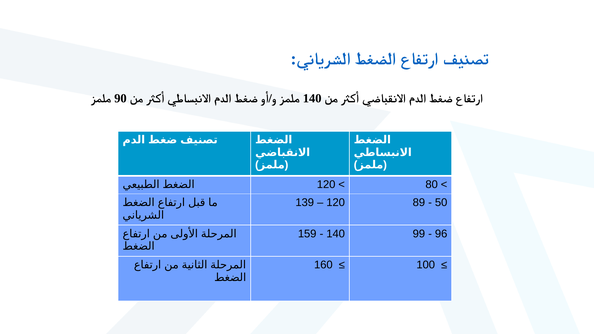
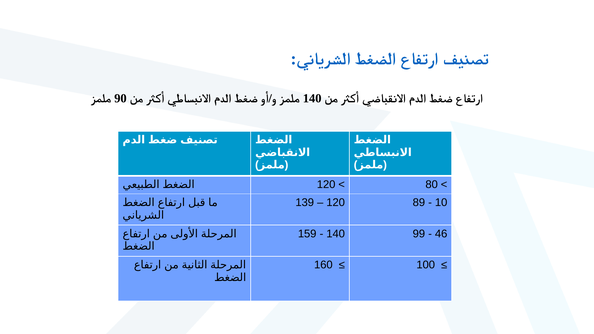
50: 50 -> 10 (441, 203)
96: 96 -> 46 (441, 234)
